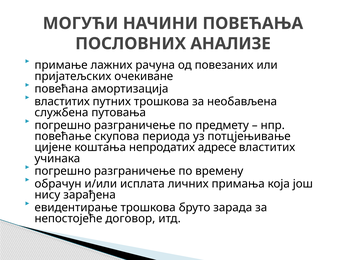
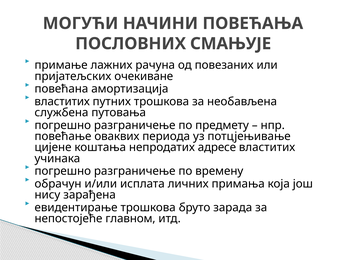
АНАЛИЗЕ: АНАЛИЗЕ -> СМАЊУЈЕ (231, 44)
скупова: скупова -> оваквих (117, 136)
договор: договор -> главном (130, 218)
